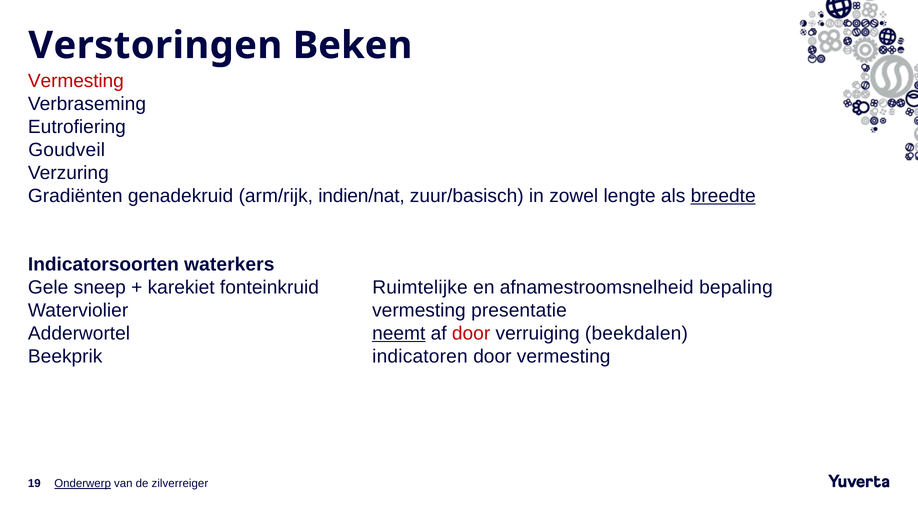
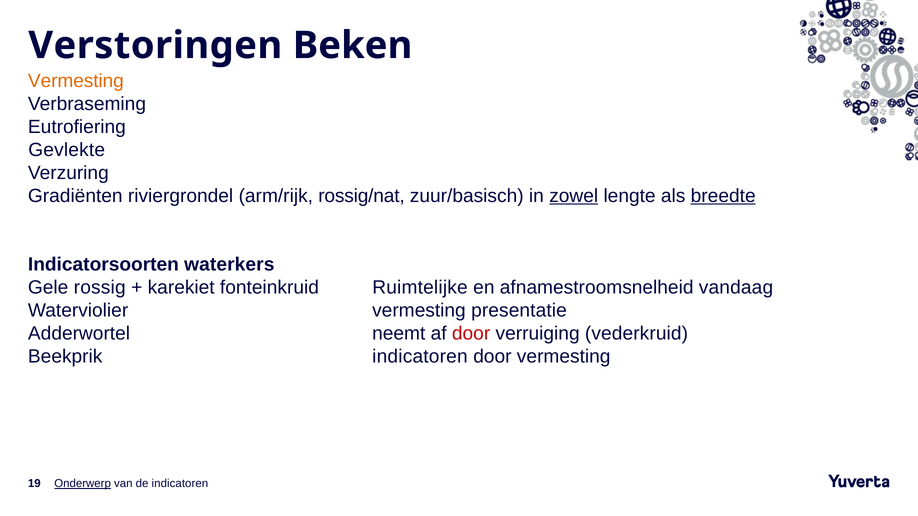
Vermesting colour: red -> orange (76, 81)
Goudveil: Goudveil -> Gevlekte (67, 150)
genadekruid: genadekruid -> riviergrondel (181, 196)
indien/nat: indien/nat -> rossig/nat (362, 196)
zowel underline: none -> present (574, 196)
sneep: sneep -> rossig (100, 288)
bepaling: bepaling -> vandaag (736, 288)
neemt underline: present -> none (399, 334)
beekdalen: beekdalen -> vederkruid (637, 334)
de zilverreiger: zilverreiger -> indicatoren (180, 484)
